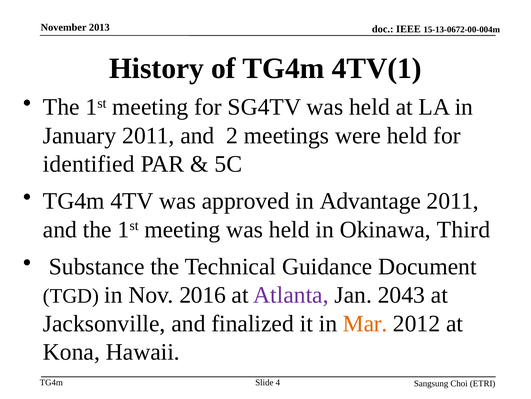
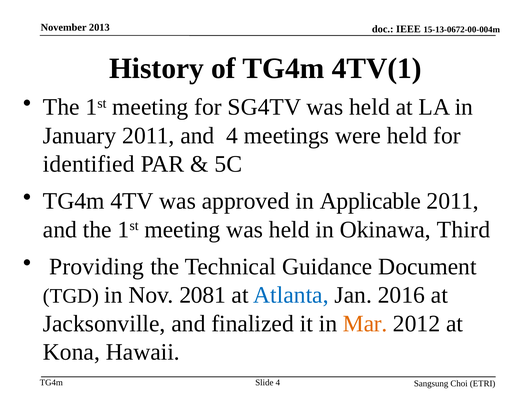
and 2: 2 -> 4 (232, 135)
Advantage: Advantage -> Applicable (370, 201)
Substance: Substance -> Providing (97, 266)
2016: 2016 -> 2081 (203, 295)
Atlanta colour: purple -> blue (291, 295)
2043: 2043 -> 2016 (401, 295)
